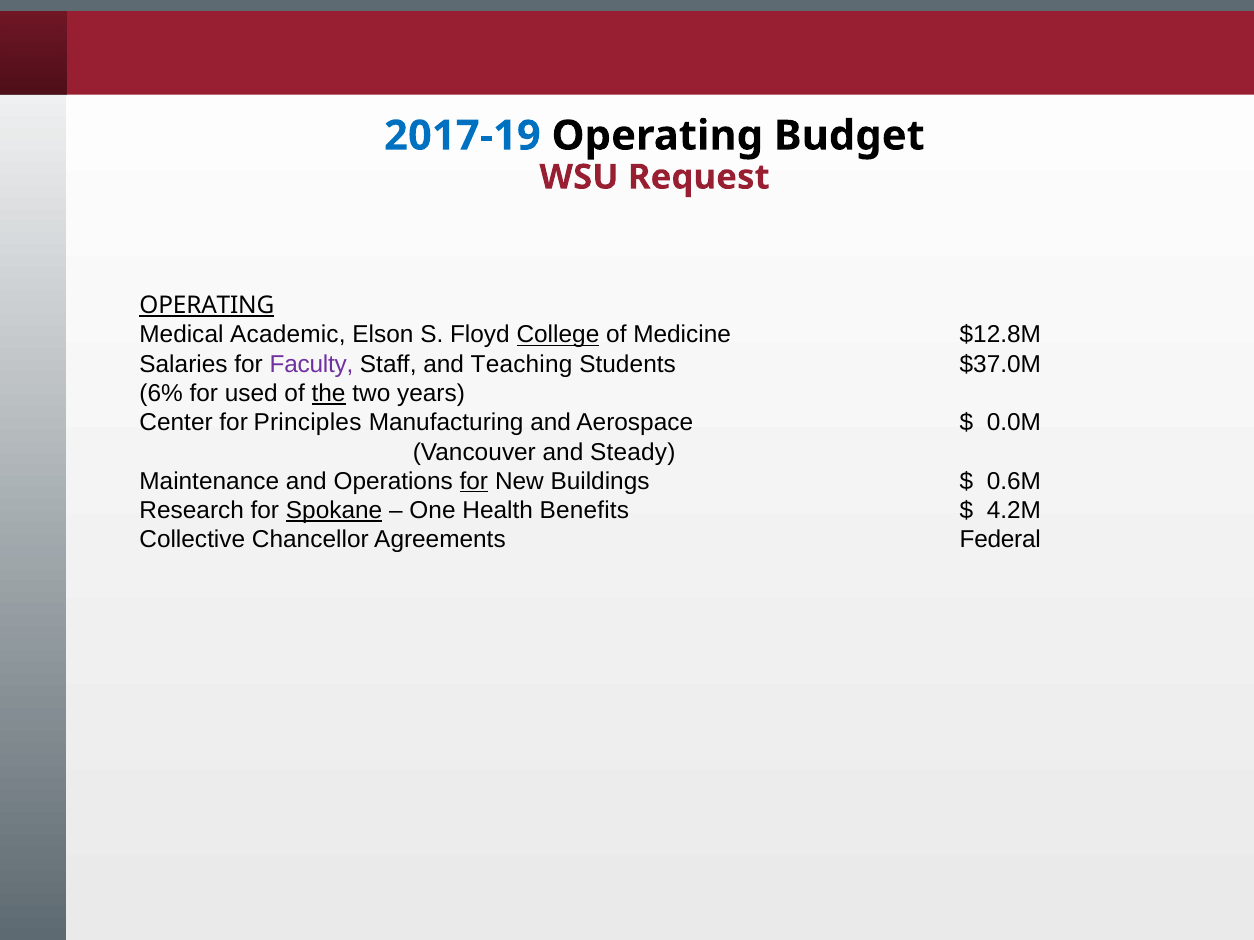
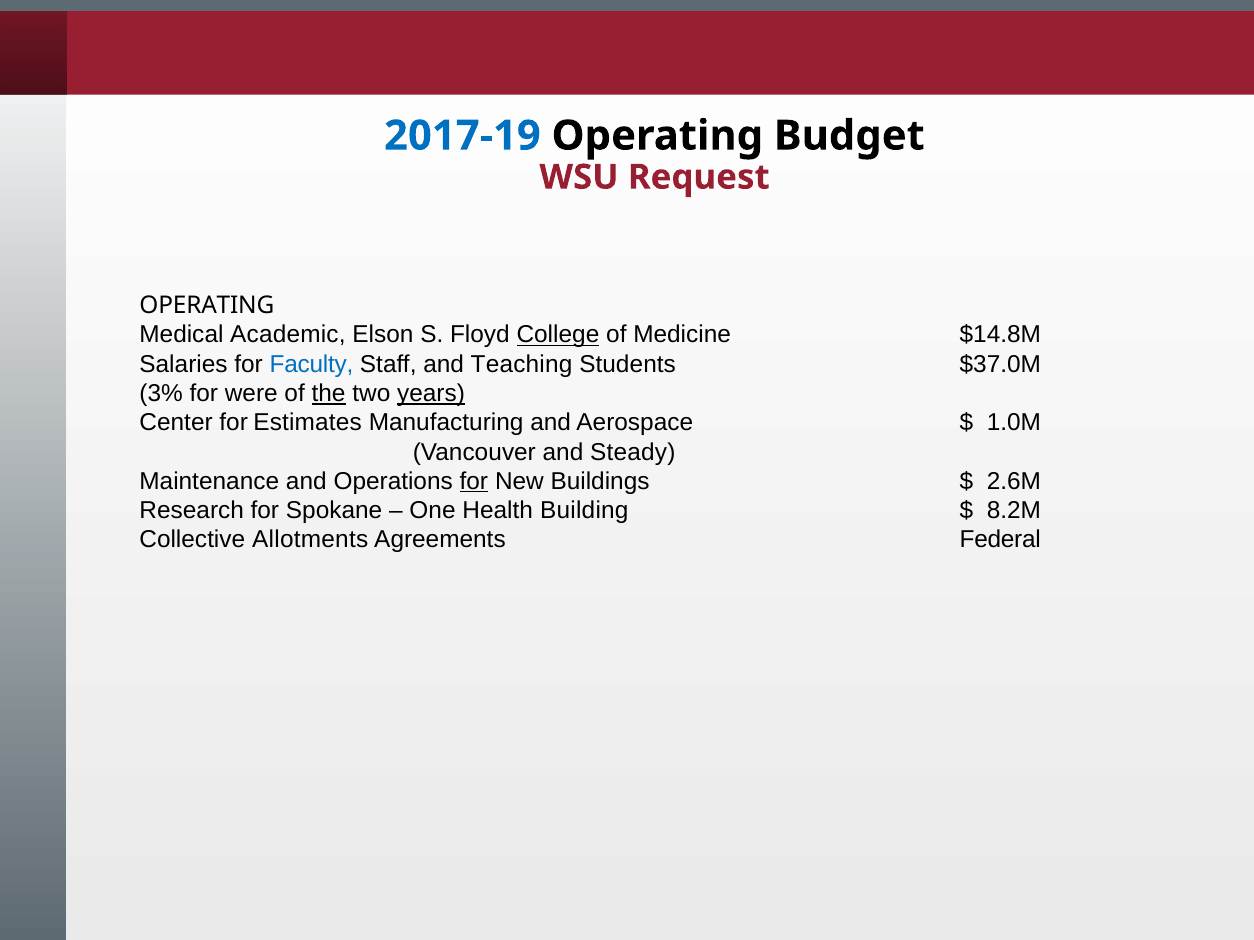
OPERATING underline: present -> none (207, 306)
$12.8M: $12.8M -> $14.8M (1000, 335)
Faculty colour: purple -> blue (311, 364)
6%: 6% -> 3% (161, 394)
used: used -> were (251, 394)
years underline: none -> present (431, 394)
Principles: Principles -> Estimates (308, 423)
0.0M: 0.0M -> 1.0M (1014, 423)
0.6M: 0.6M -> 2.6M (1014, 482)
Spokane underline: present -> none (334, 511)
Benefits: Benefits -> Building (584, 511)
4.2M: 4.2M -> 8.2M (1014, 511)
Chancellor: Chancellor -> Allotments (310, 540)
